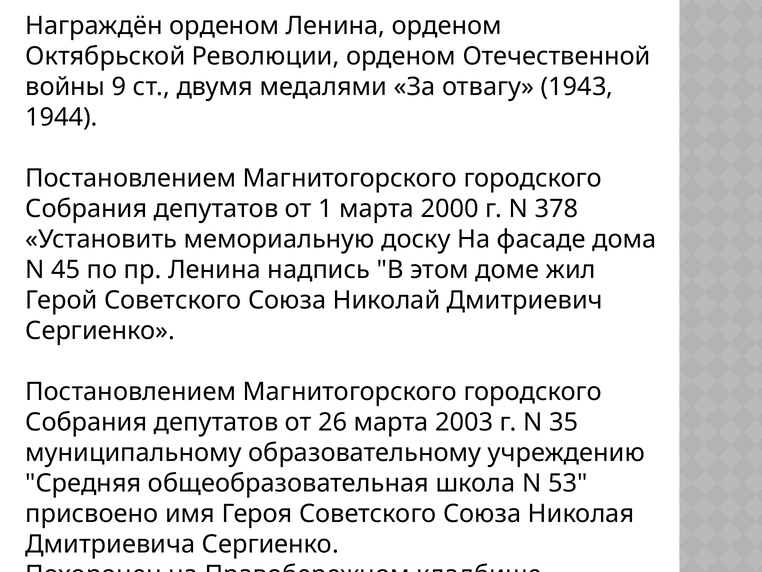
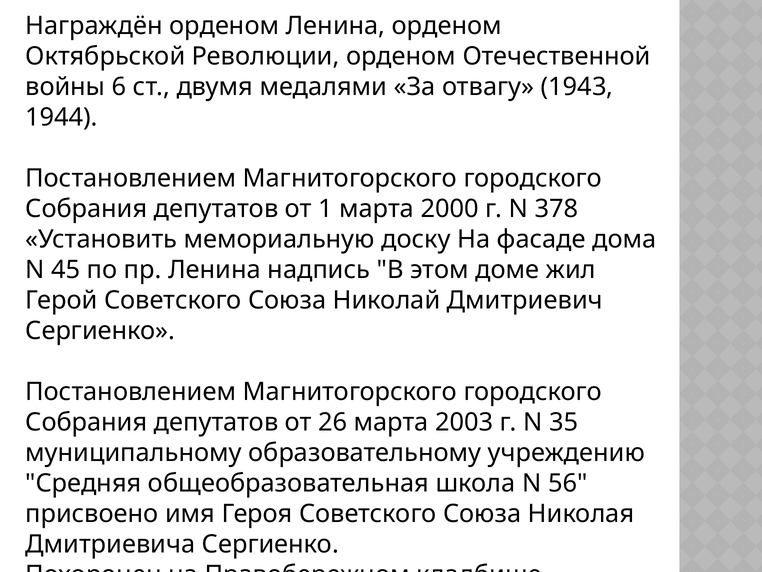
9: 9 -> 6 (119, 87)
53: 53 -> 56 (568, 483)
